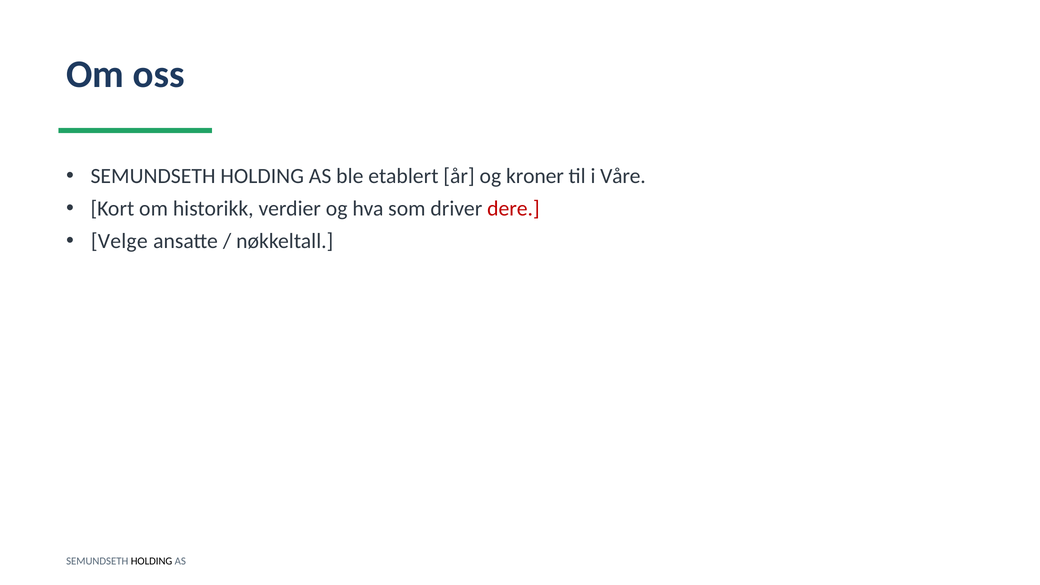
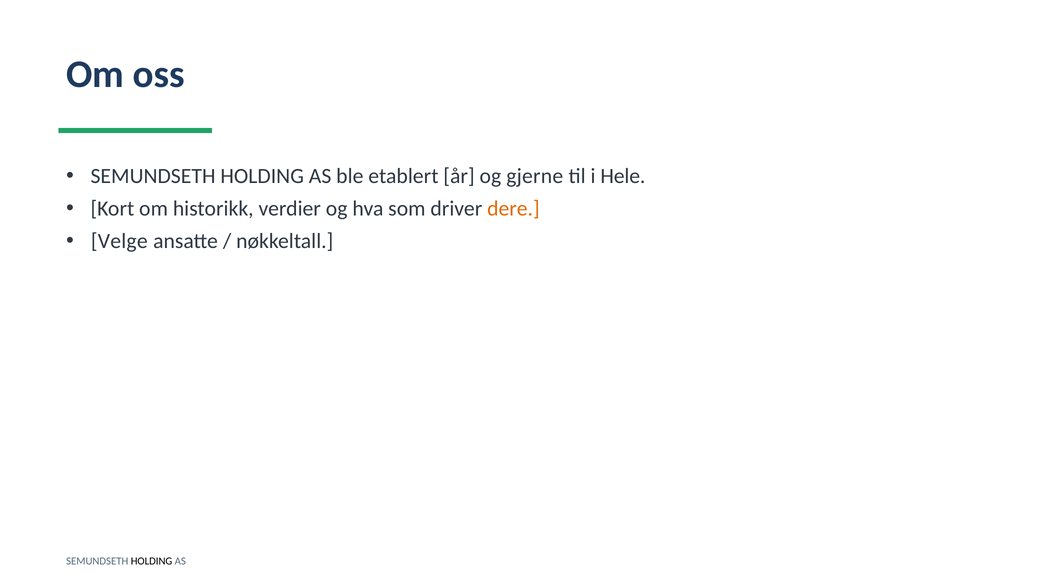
kroner: kroner -> gjerne (535, 176)
Våre: Våre -> Hele (623, 176)
dere colour: red -> orange (513, 209)
